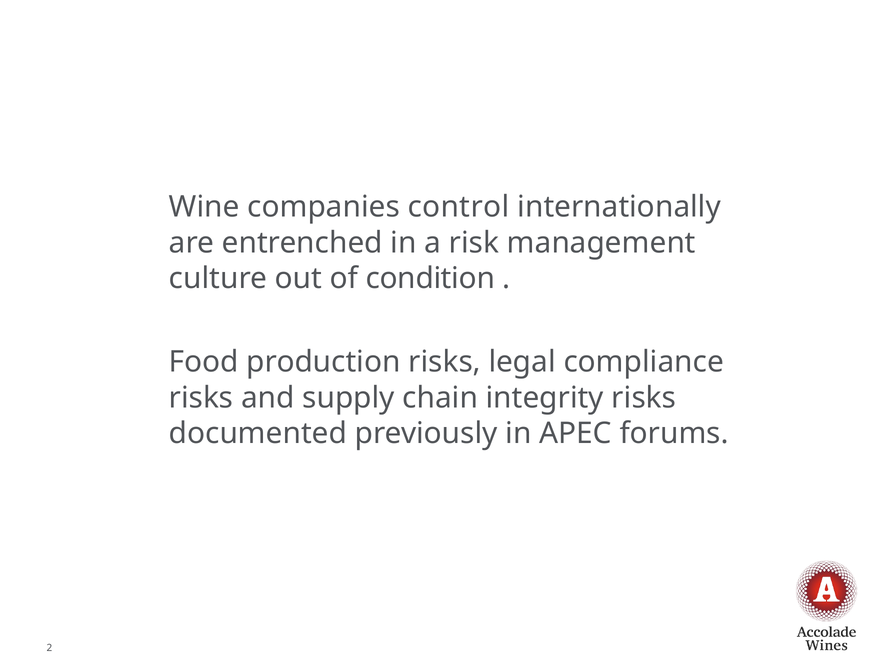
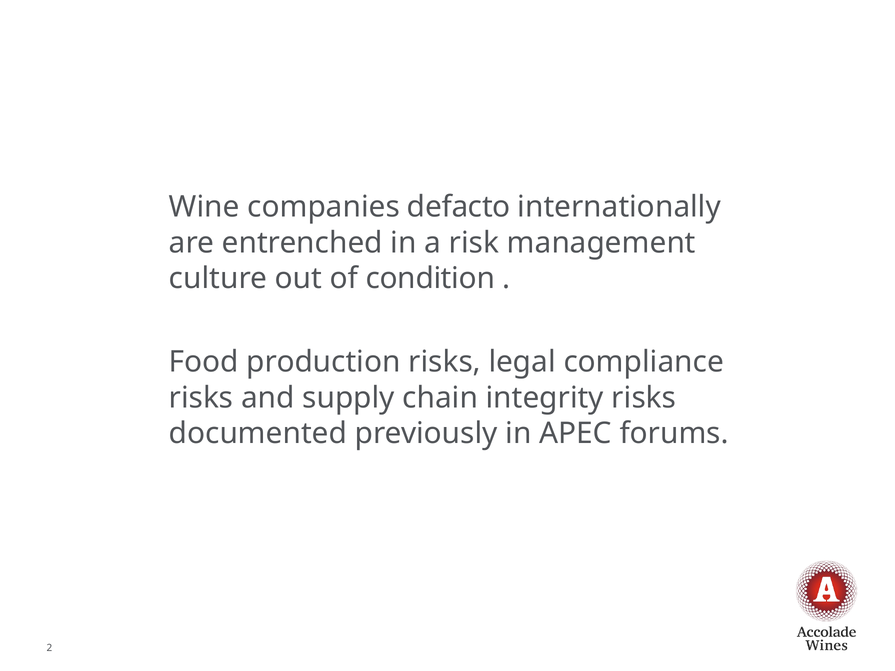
control: control -> defacto (459, 207)
